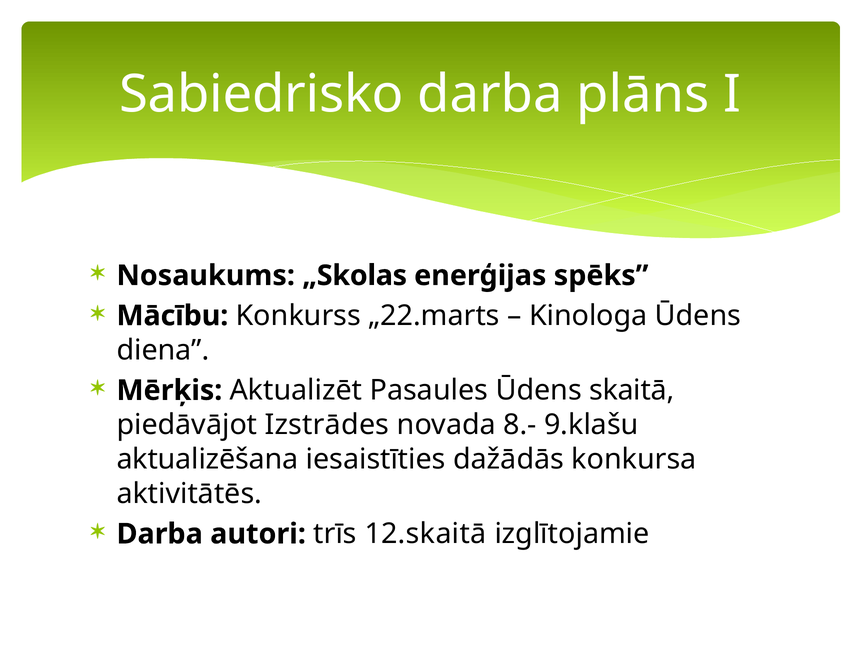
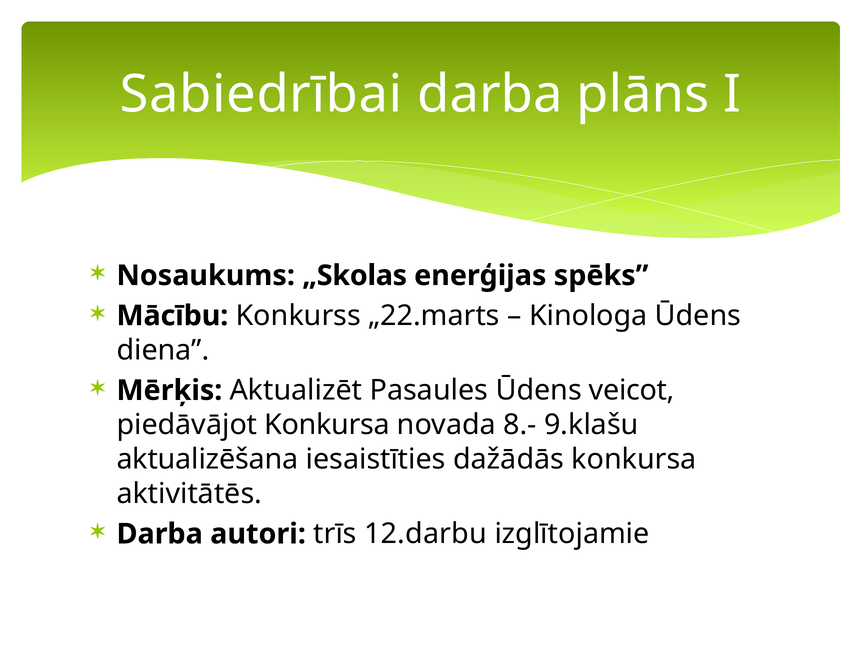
Sabiedrisko: Sabiedrisko -> Sabiedrībai (261, 95)
skaitā: skaitā -> veicot (632, 390)
piedāvājot Izstrādes: Izstrādes -> Konkursa (327, 425)
12.skaitā: 12.skaitā -> 12.darbu (426, 534)
